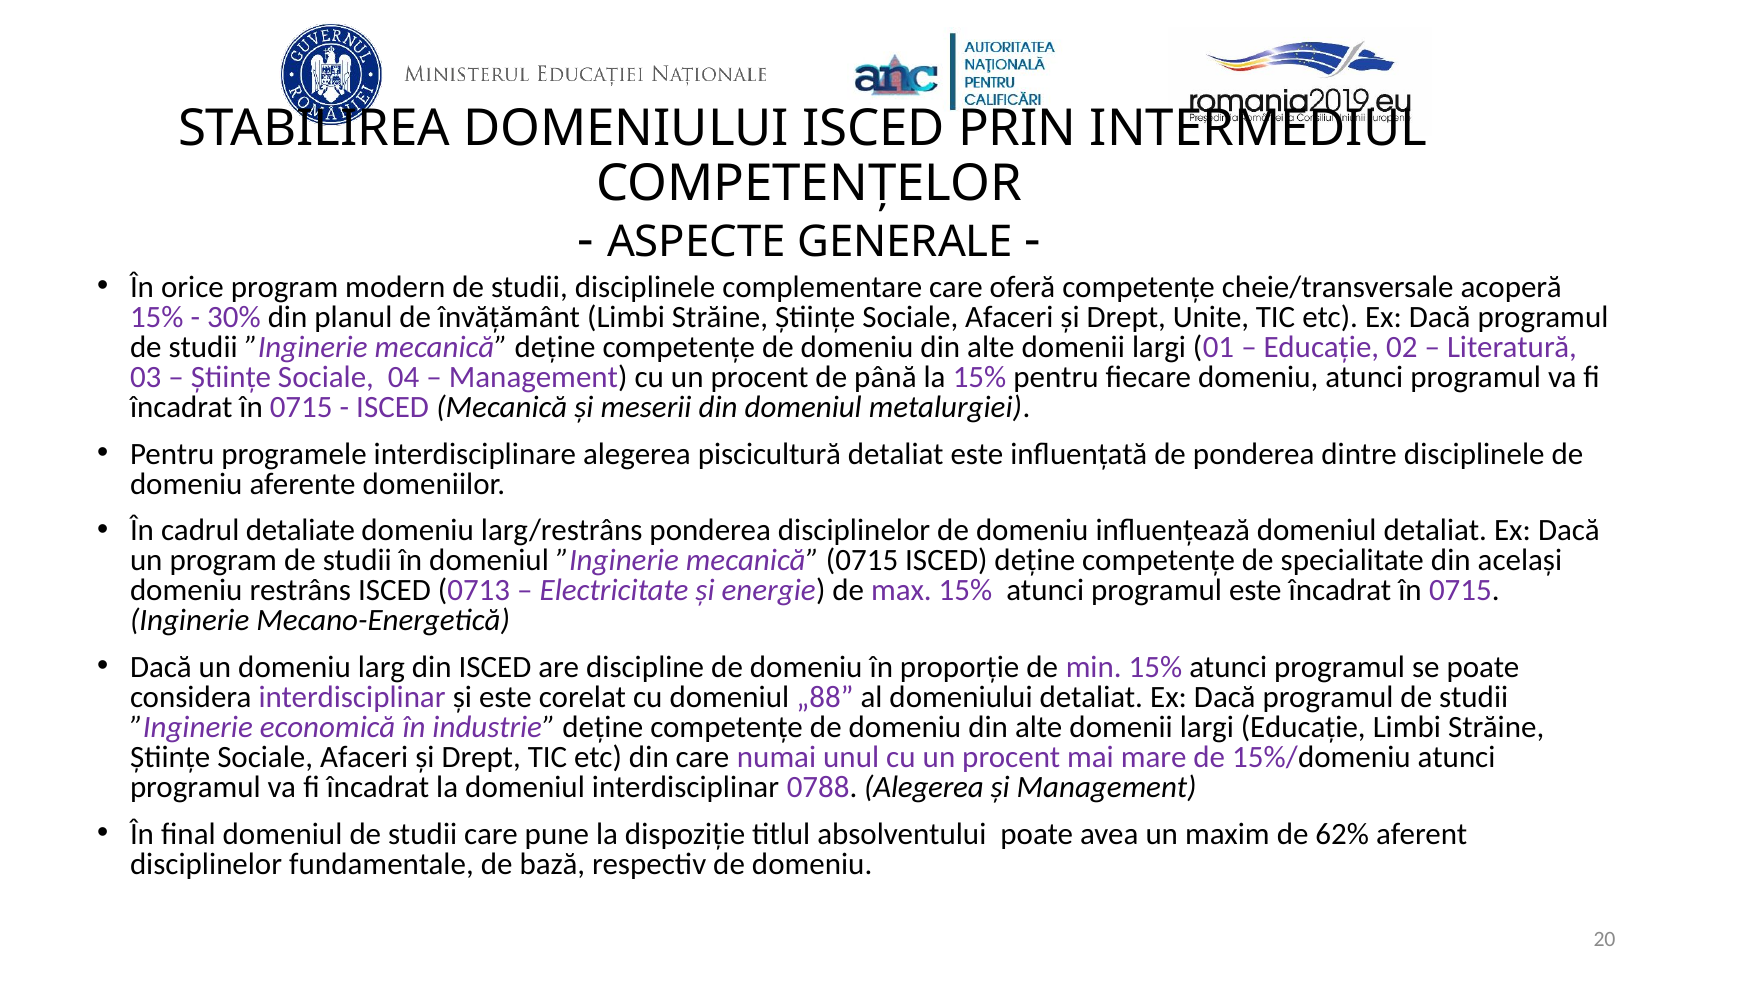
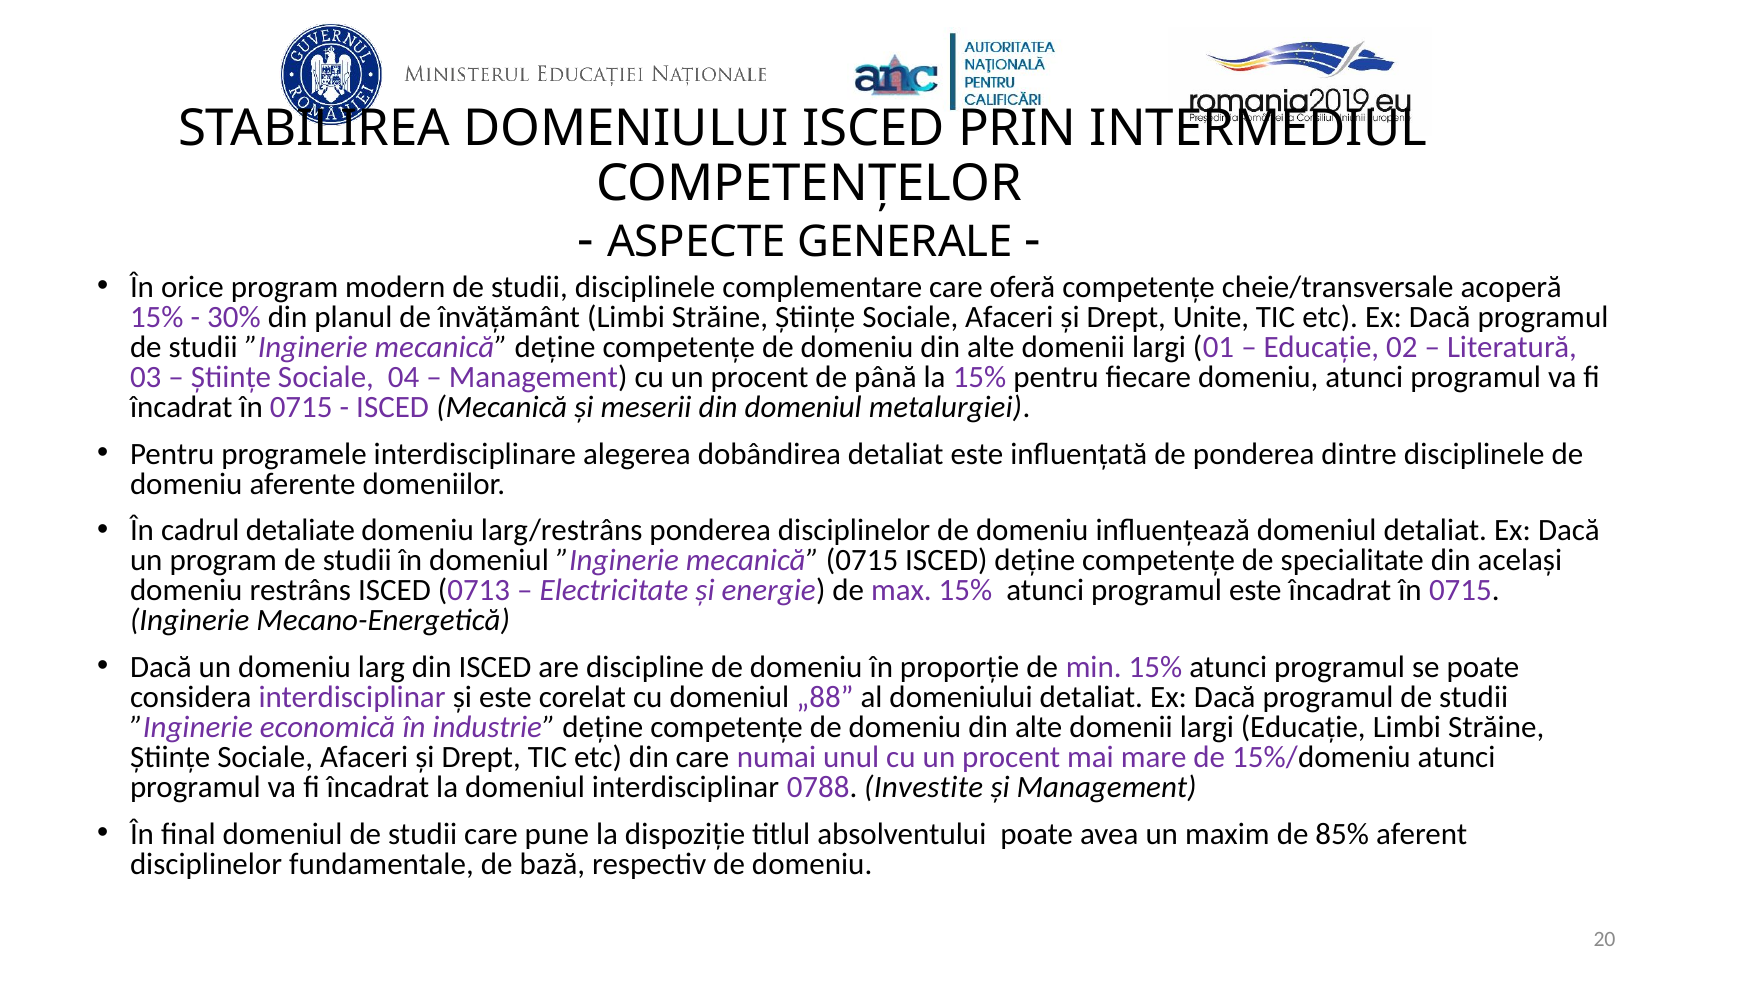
piscicultură: piscicultură -> dobândirea (770, 454)
0788 Alegerea: Alegerea -> Investite (924, 788)
62%: 62% -> 85% (1342, 834)
